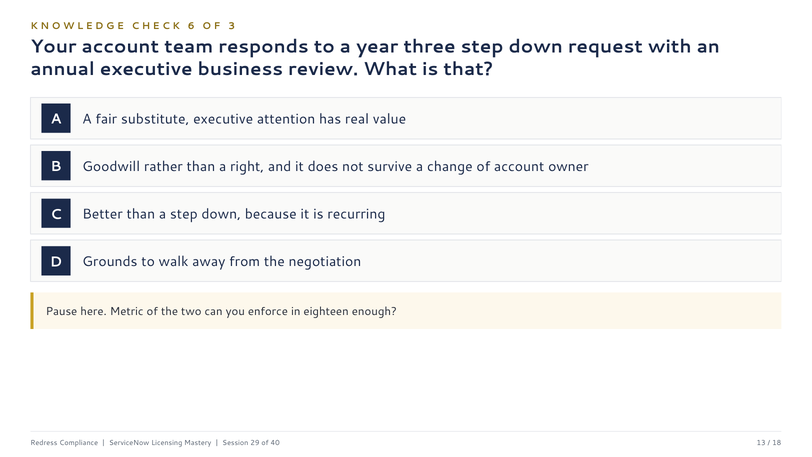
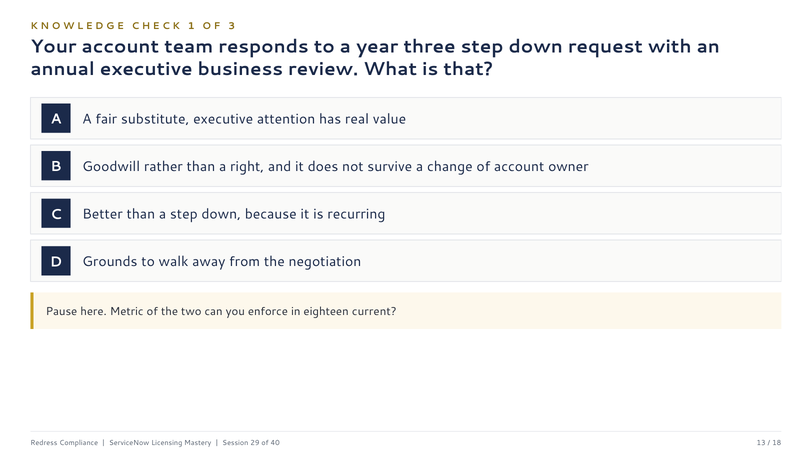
6: 6 -> 1 (191, 26)
enough: enough -> current (374, 311)
